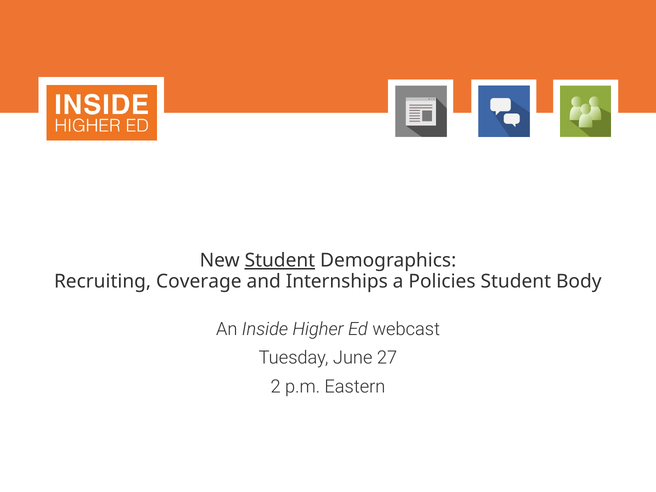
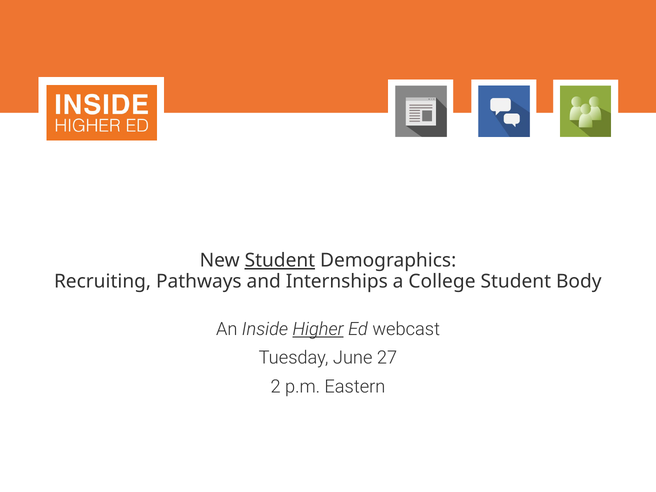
Coverage: Coverage -> Pathways (199, 281)
Policies: Policies -> College (442, 281)
Higher underline: none -> present (318, 329)
